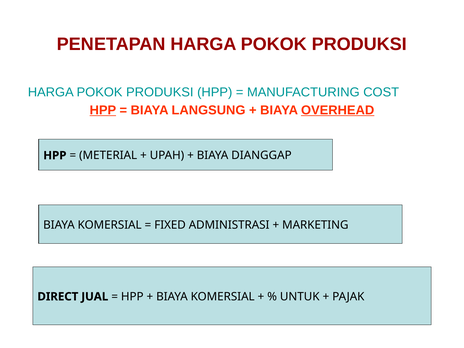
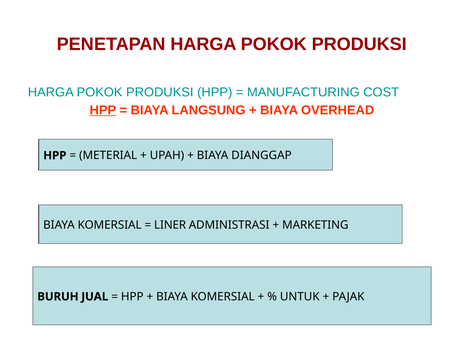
OVERHEAD underline: present -> none (338, 110)
FIXED: FIXED -> LINER (170, 225)
DIRECT: DIRECT -> BURUH (58, 297)
